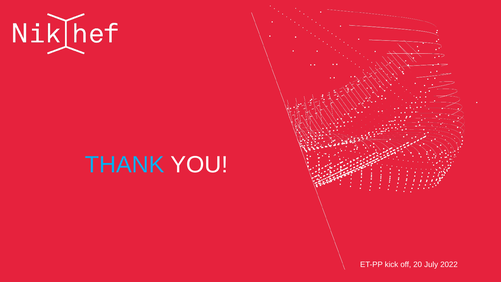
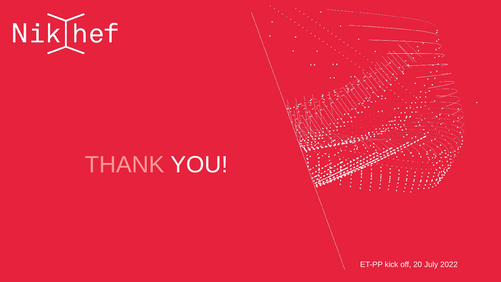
THANK colour: light blue -> pink (125, 165)
